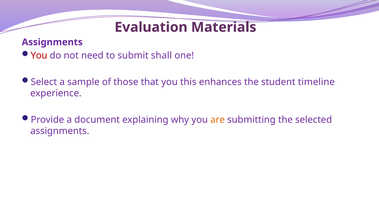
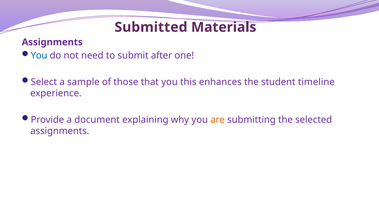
Evaluation: Evaluation -> Submitted (151, 27)
You colour: red -> blue (39, 55)
shall: shall -> after (162, 55)
